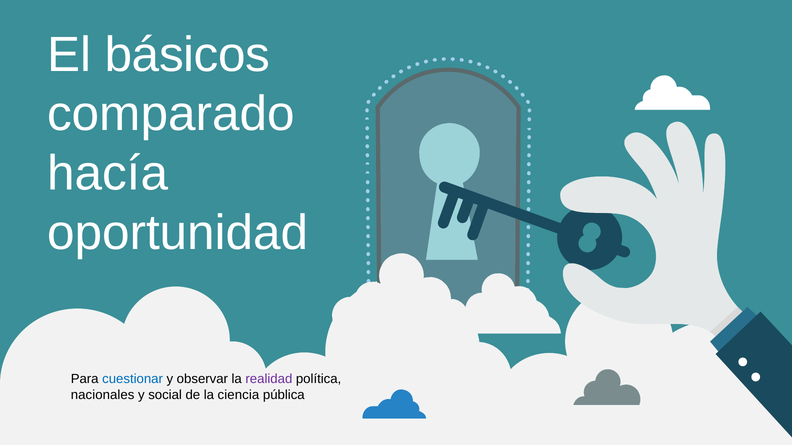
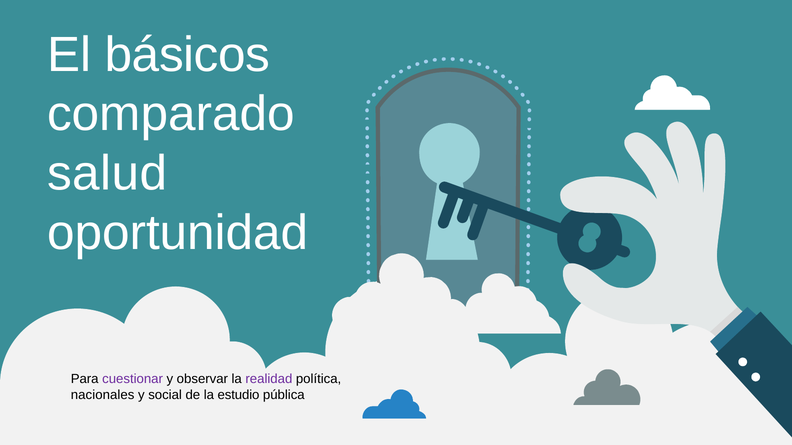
hacía: hacía -> salud (107, 174)
cuestionar colour: blue -> purple (133, 379)
ciencia: ciencia -> estudio (239, 395)
